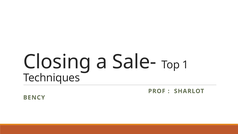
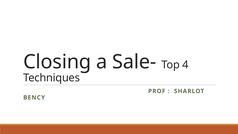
1: 1 -> 4 (185, 65)
